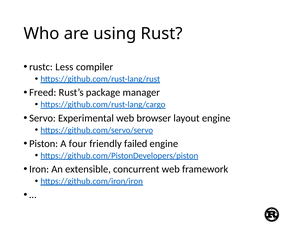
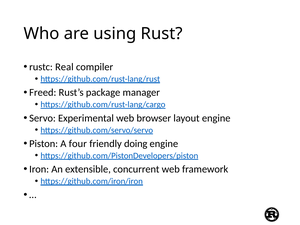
Less: Less -> Real (64, 67)
failed: failed -> doing (136, 144)
